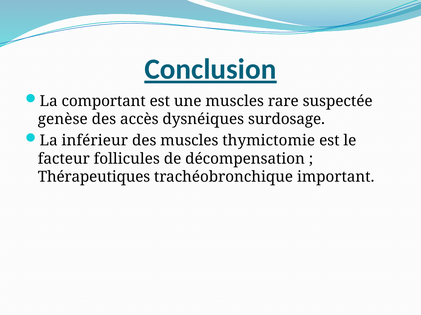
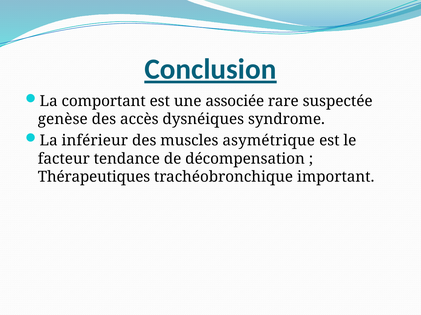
une muscles: muscles -> associée (235, 101)
surdosage: surdosage -> syndrome (286, 120)
thymictomie: thymictomie -> asymétrique (269, 141)
follicules: follicules -> tendance (127, 159)
